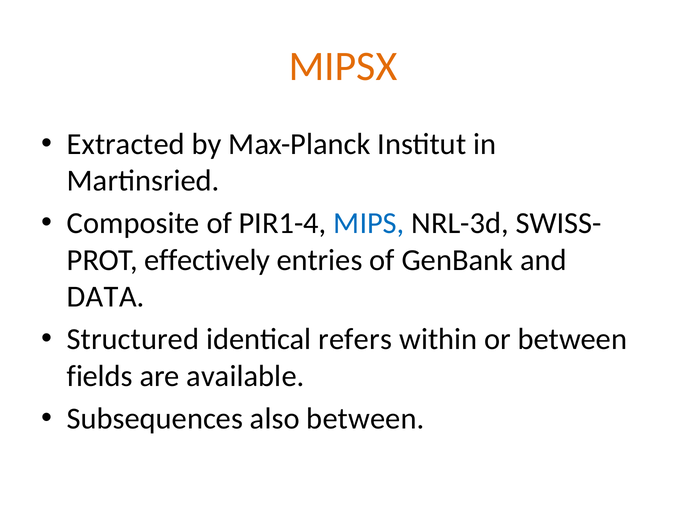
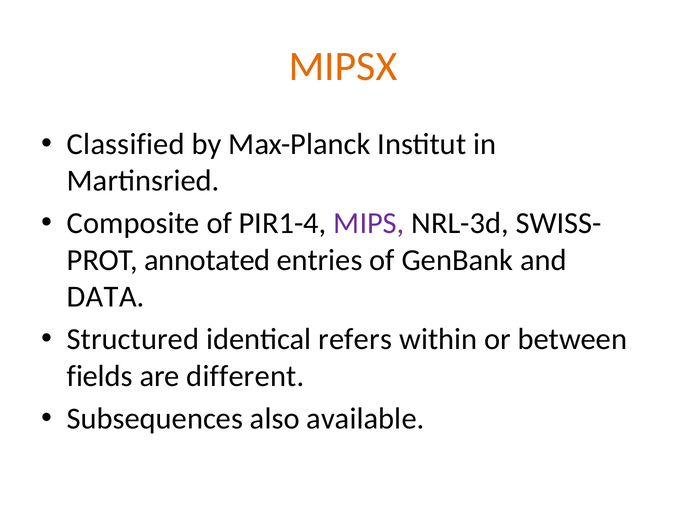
Extracted: Extracted -> Classified (126, 144)
MIPS colour: blue -> purple (369, 223)
effectively: effectively -> annotated (207, 260)
available: available -> different (245, 376)
also between: between -> available (365, 418)
